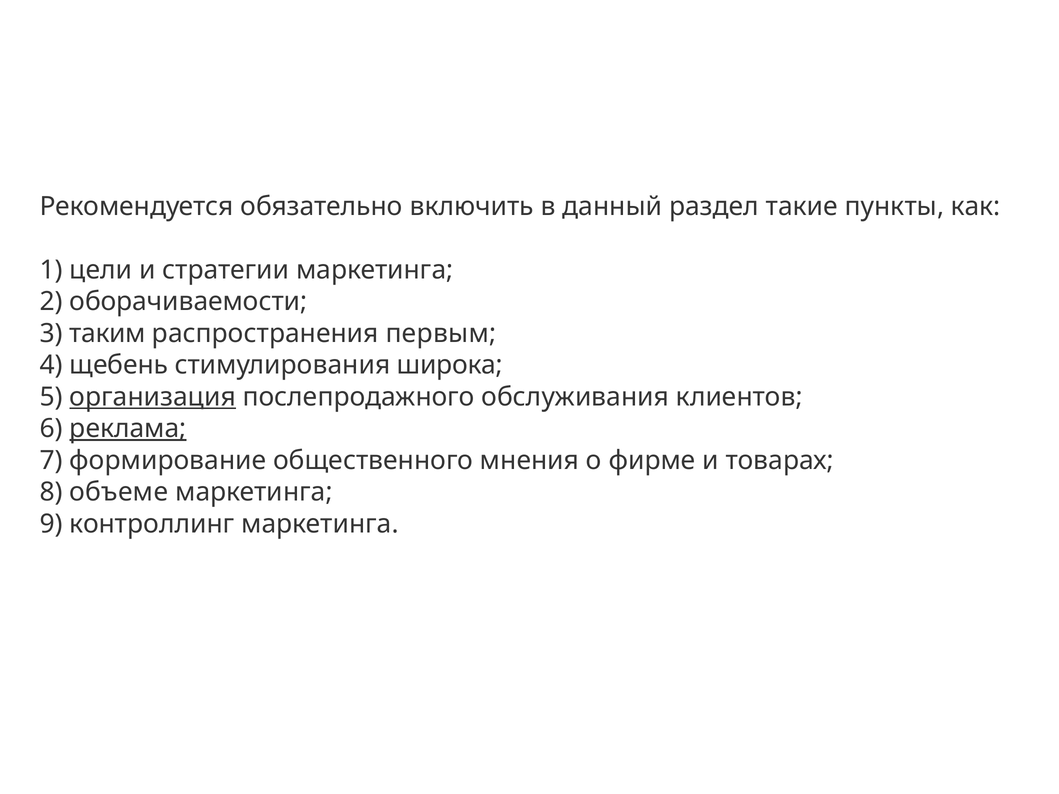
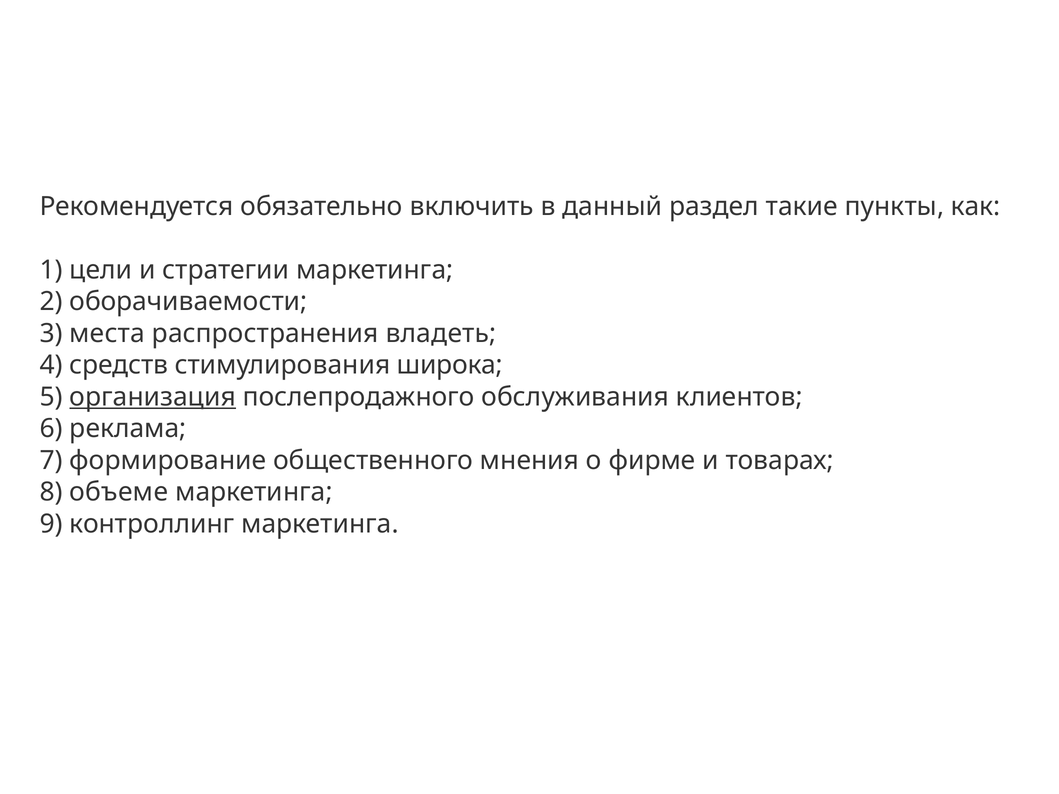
таким: таким -> места (107, 333)
первым: первым -> владеть (441, 333)
щебень: щебень -> средств (119, 365)
реклама underline: present -> none (128, 429)
